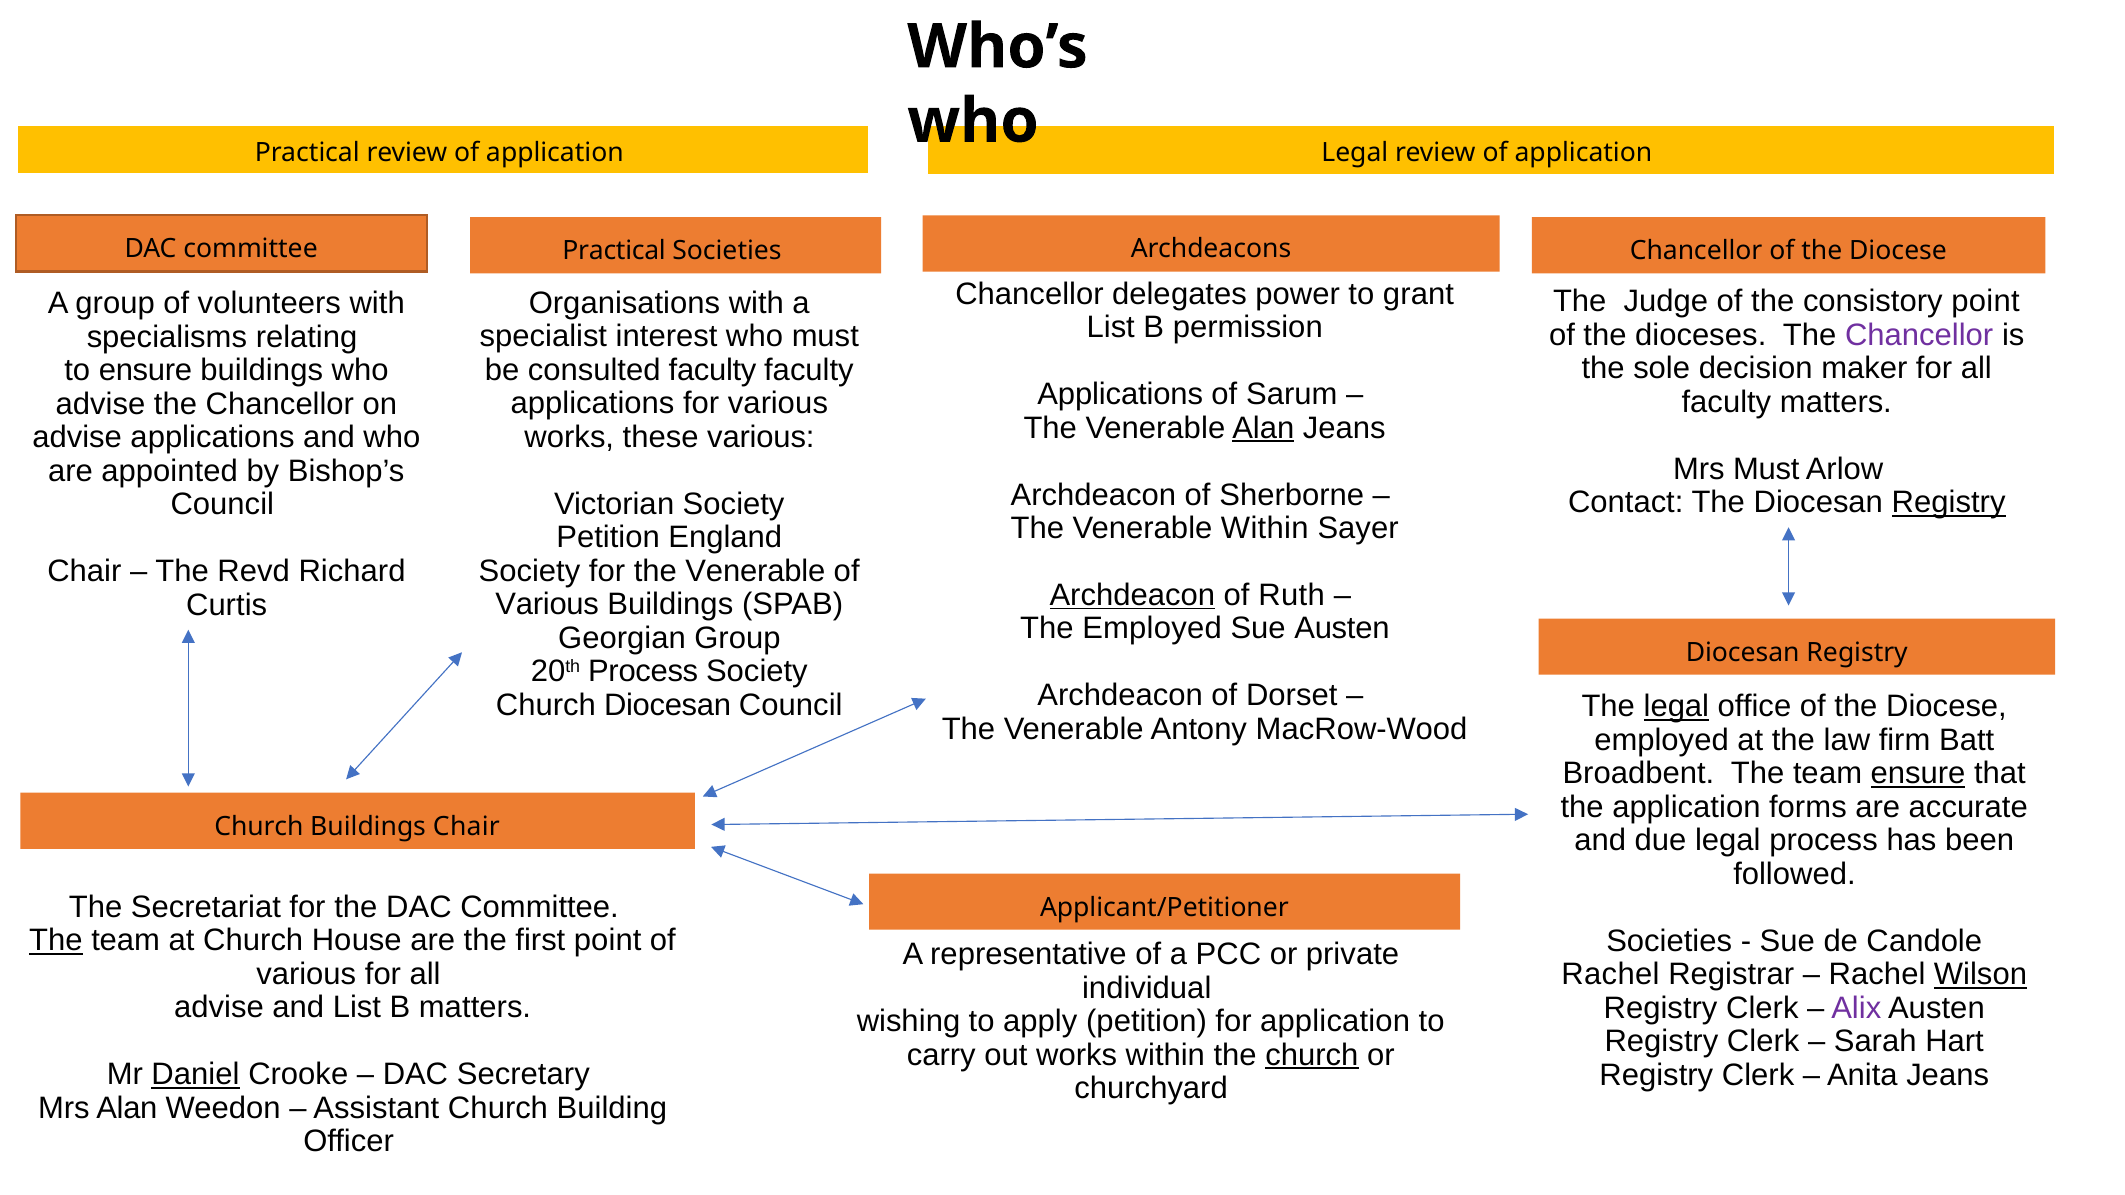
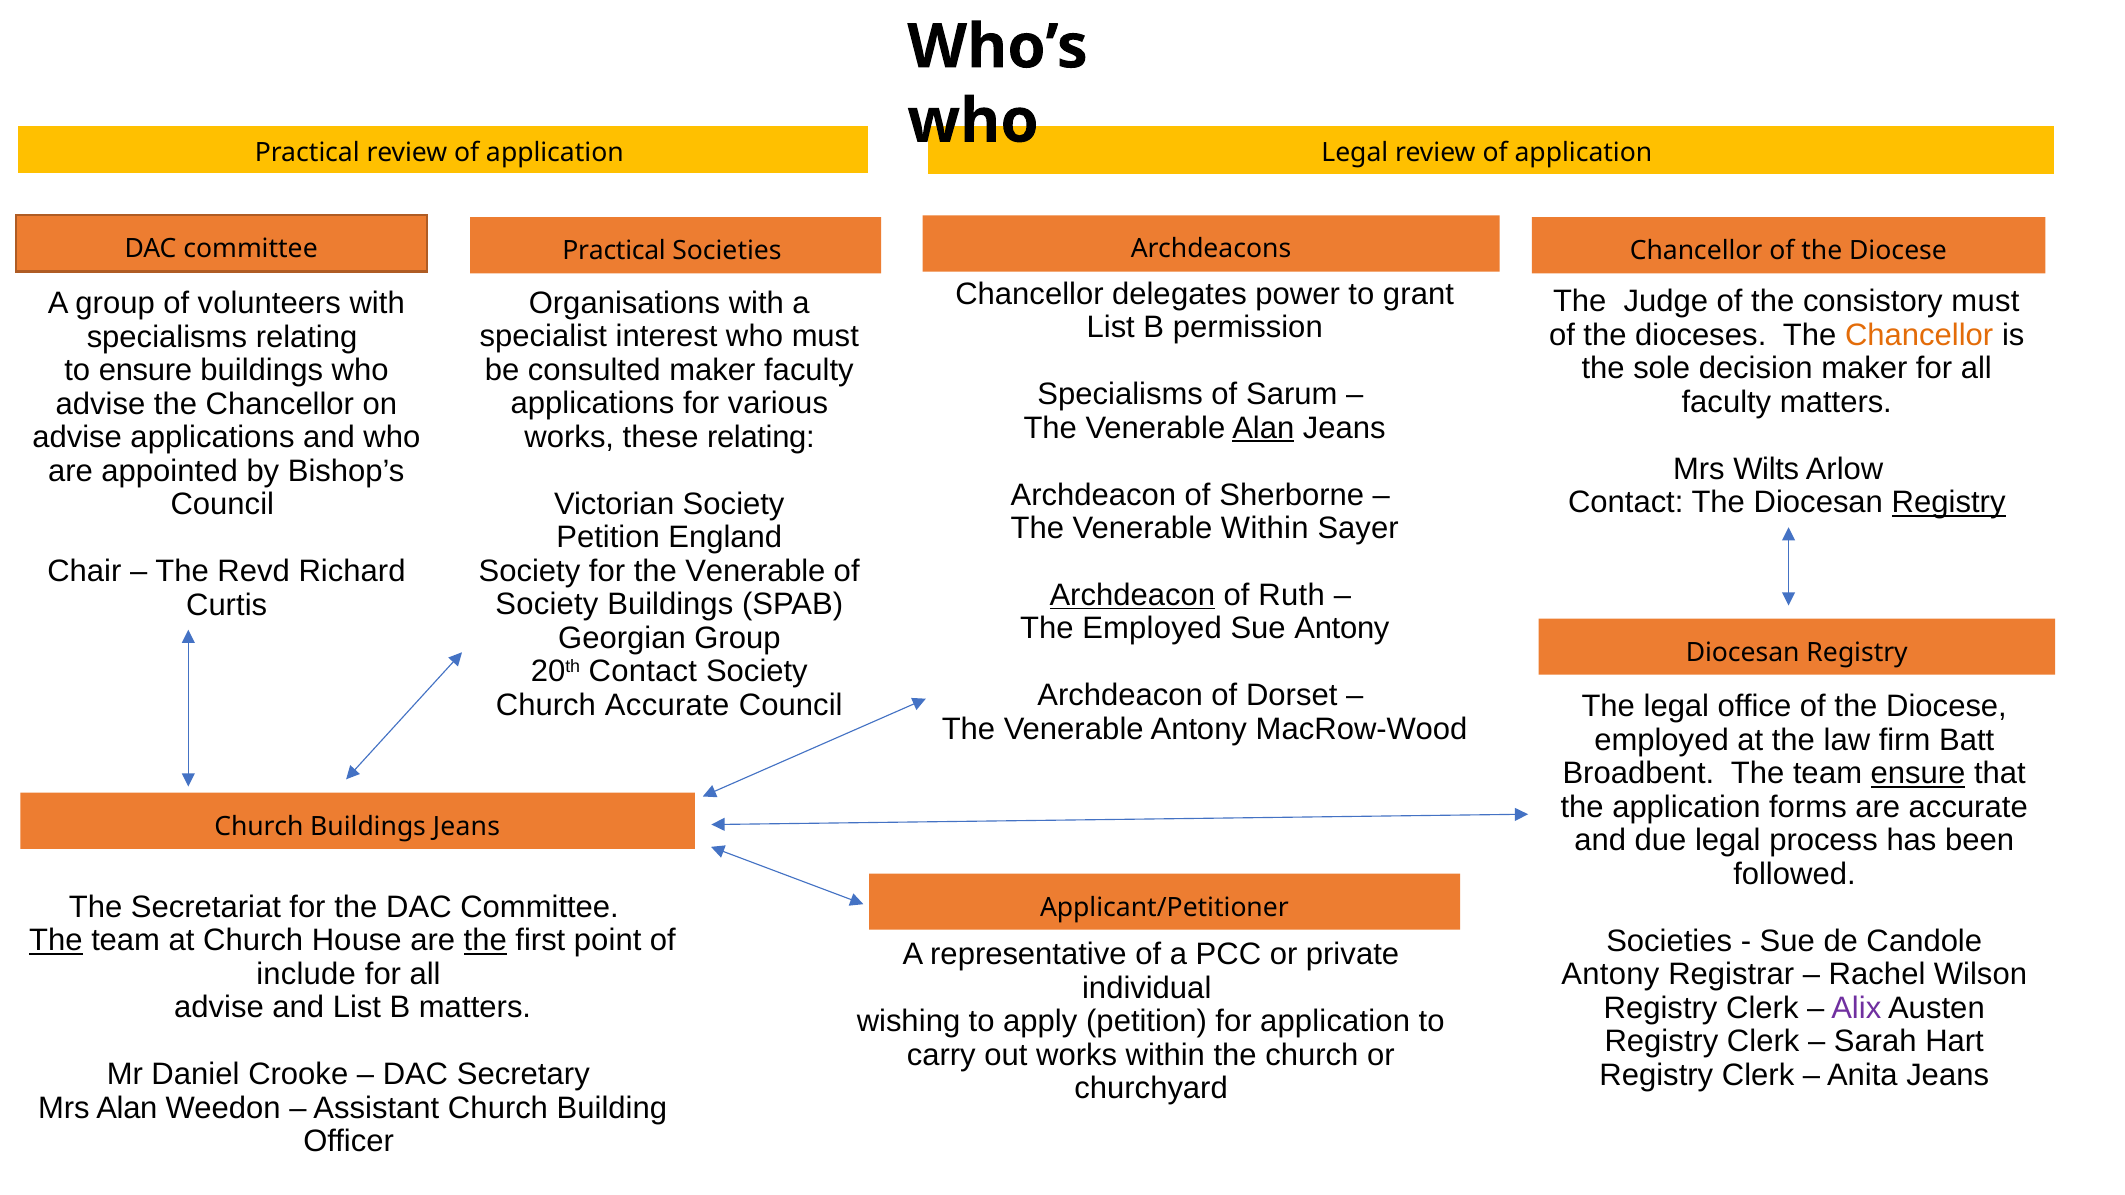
consistory point: point -> must (1986, 302)
Chancellor colour: purple -> orange (1919, 335)
consulted faculty: faculty -> maker (712, 370)
Applications: Applications -> Specialisms (1120, 394)
these various: various -> relating (761, 437)
Mrs Must: Must -> Wilts (1766, 469)
Various: Various -> Society (547, 605)
Sue Austen: Austen -> Antony (1342, 629)
20th Process: Process -> Contact (643, 672)
Church Diocesan: Diocesan -> Accurate (667, 705)
legal underline: present -> none (1676, 707)
Buildings Chair: Chair -> Jeans (466, 827)
the underline: none -> present (485, 941)
various: various -> include (306, 974)
Rachel: Rachel -> Antony (1610, 975)
Wilson underline: present -> none (1980, 975)
church underline: present -> none (1312, 1055)
Daniel underline: present -> none (196, 1075)
